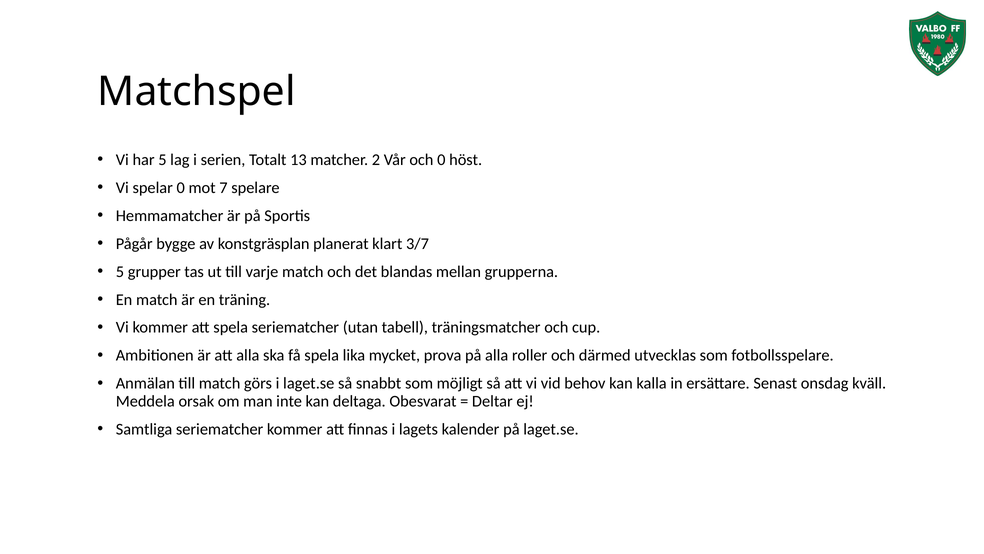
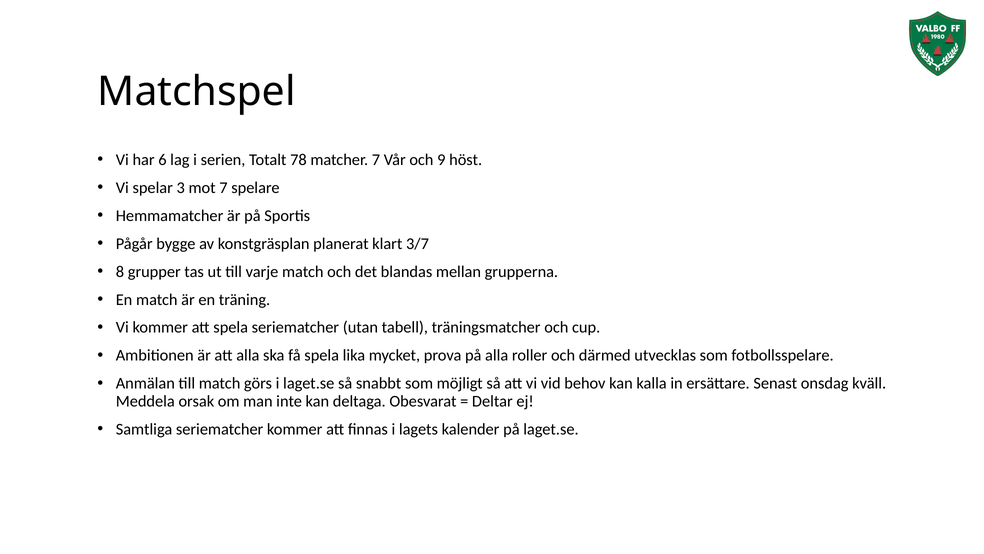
har 5: 5 -> 6 (162, 160)
13: 13 -> 78 (298, 160)
matcher 2: 2 -> 7 (376, 160)
och 0: 0 -> 9 (441, 160)
spelar 0: 0 -> 3 (181, 188)
5: 5 -> 8 (120, 271)
